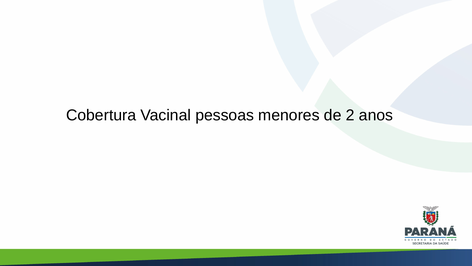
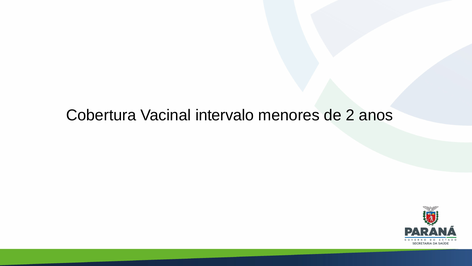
pessoas: pessoas -> intervalo (225, 115)
